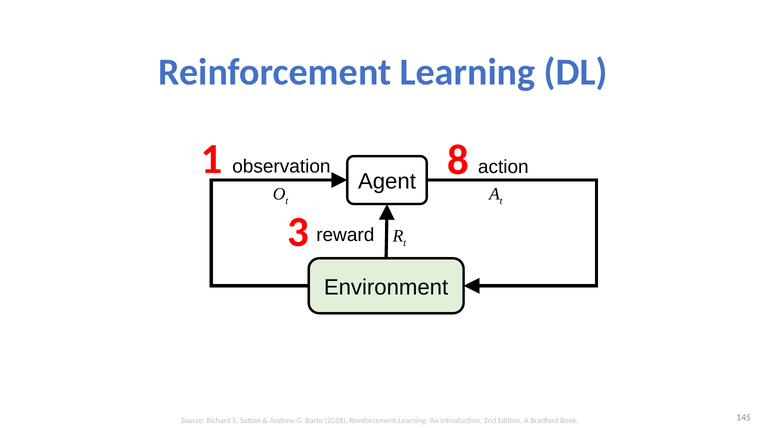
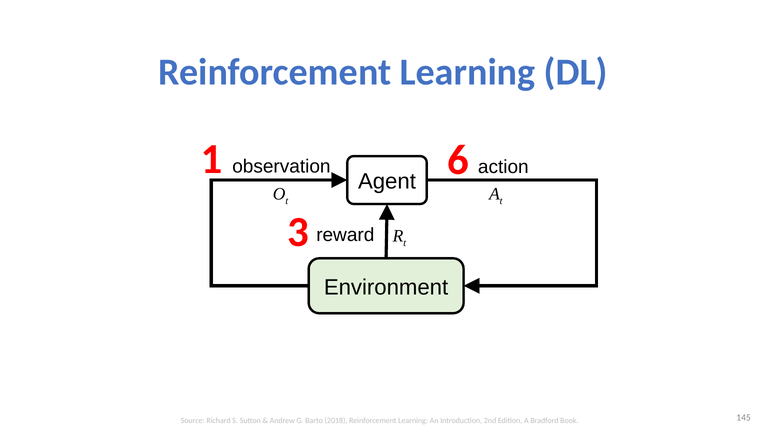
8: 8 -> 6 (458, 160)
